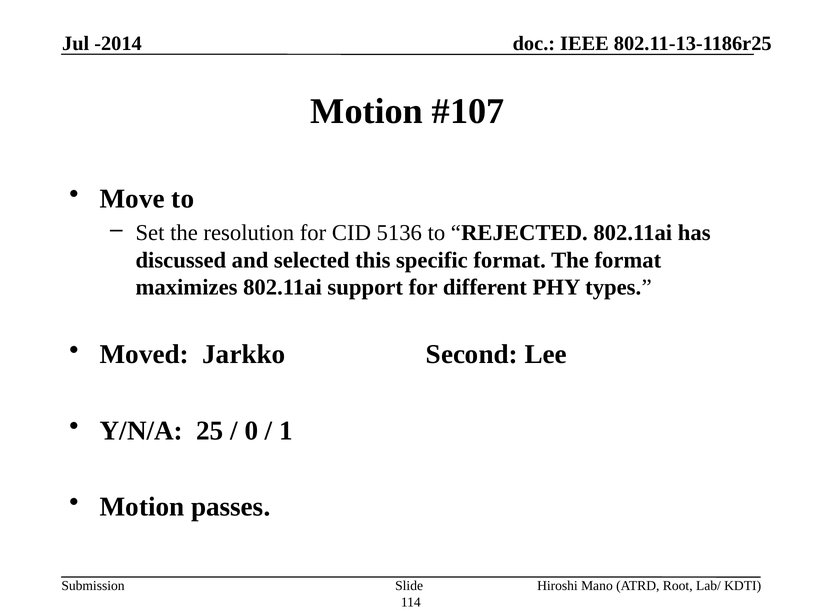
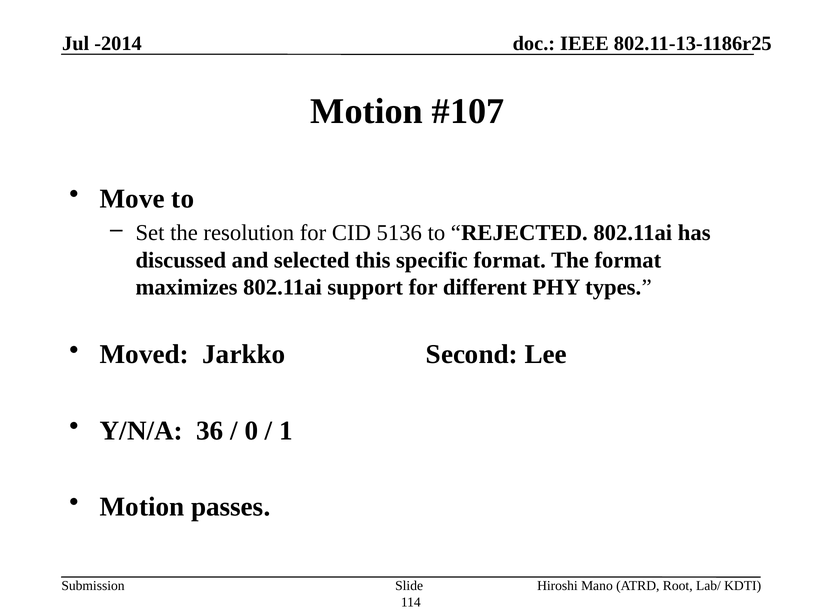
25: 25 -> 36 (210, 431)
